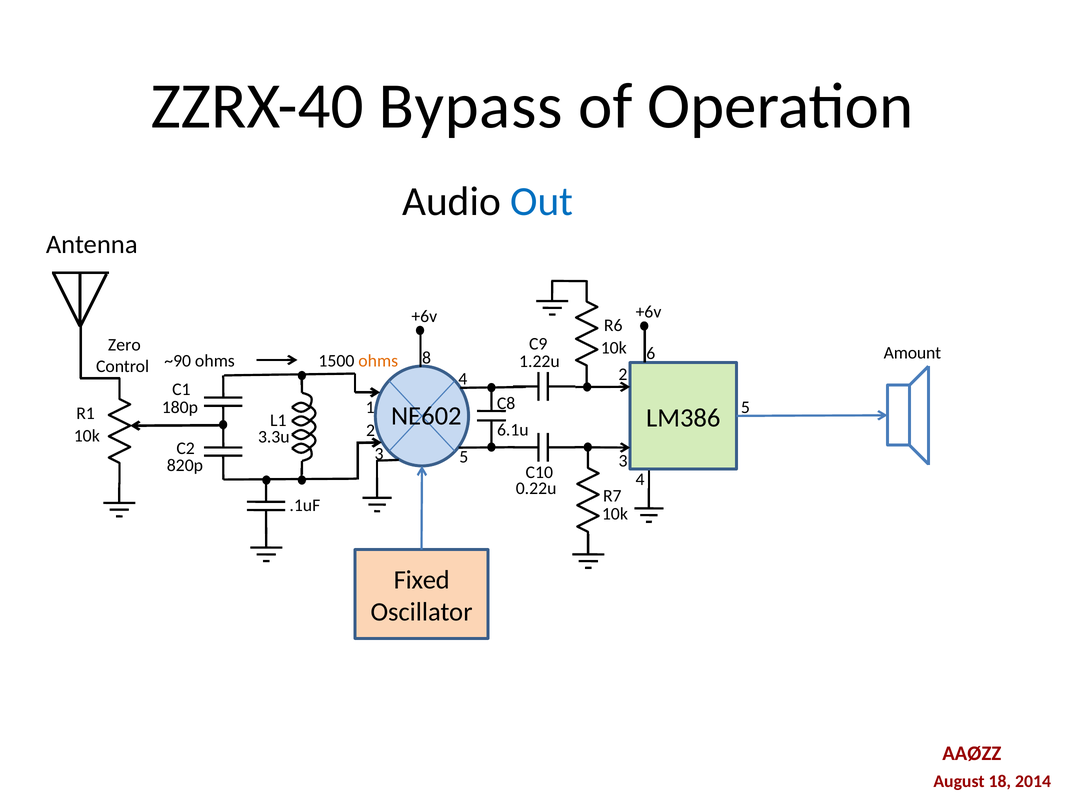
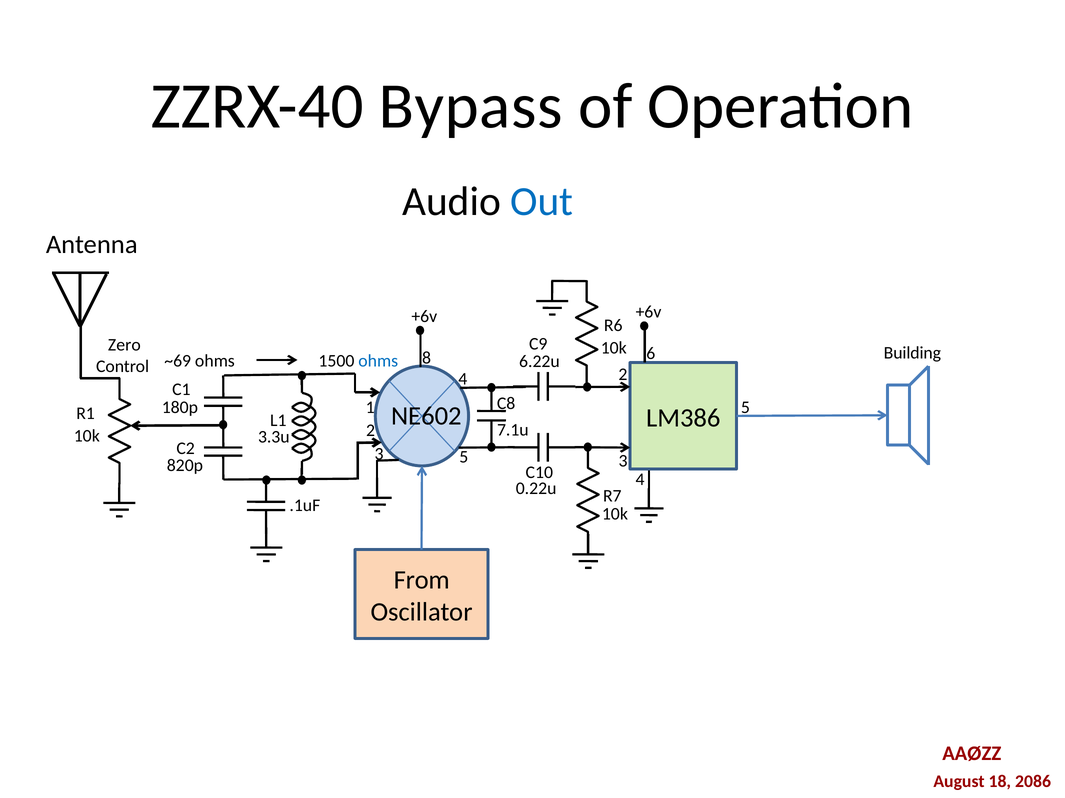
Amount: Amount -> Building (912, 353)
ohms colour: orange -> blue (378, 361)
~90: ~90 -> ~69 (178, 361)
1.22u: 1.22u -> 6.22u (539, 362)
6.1u: 6.1u -> 7.1u (513, 430)
Fixed: Fixed -> From (422, 580)
2014: 2014 -> 2086 (1033, 782)
